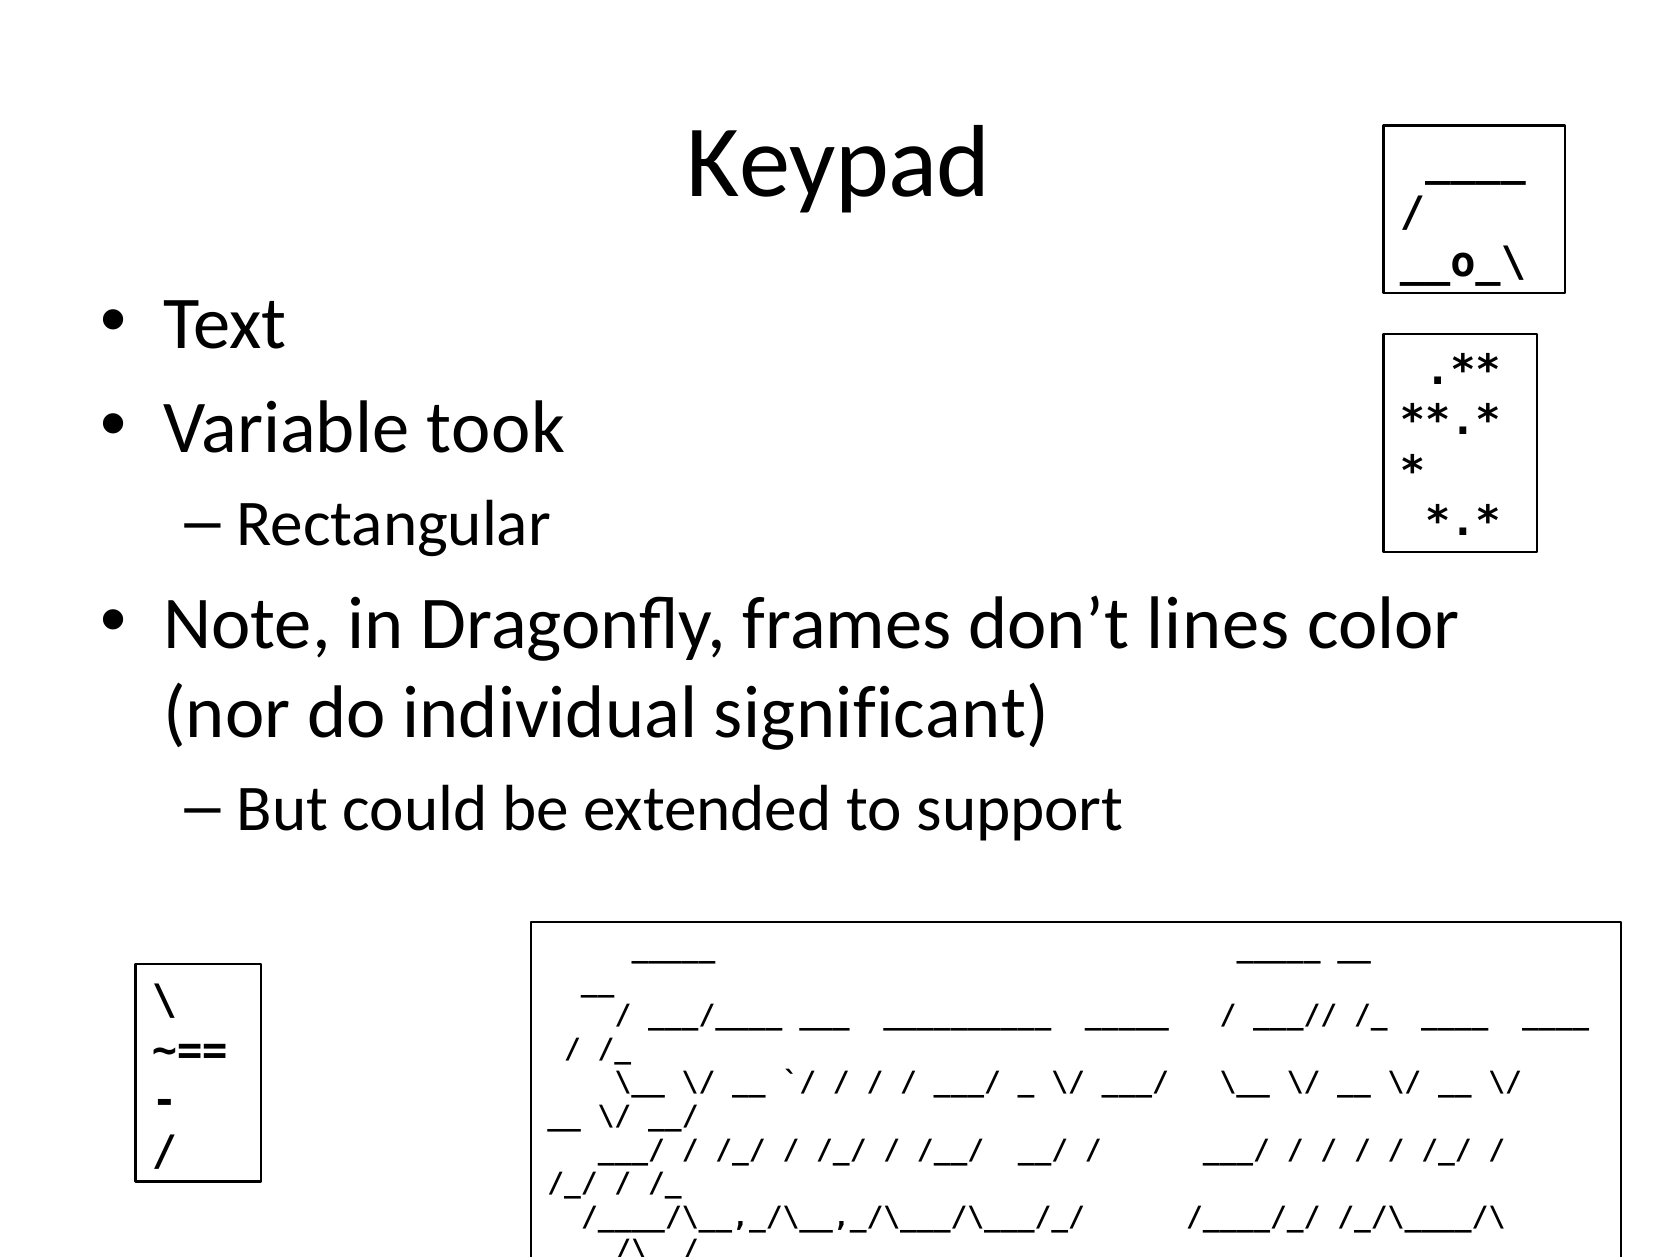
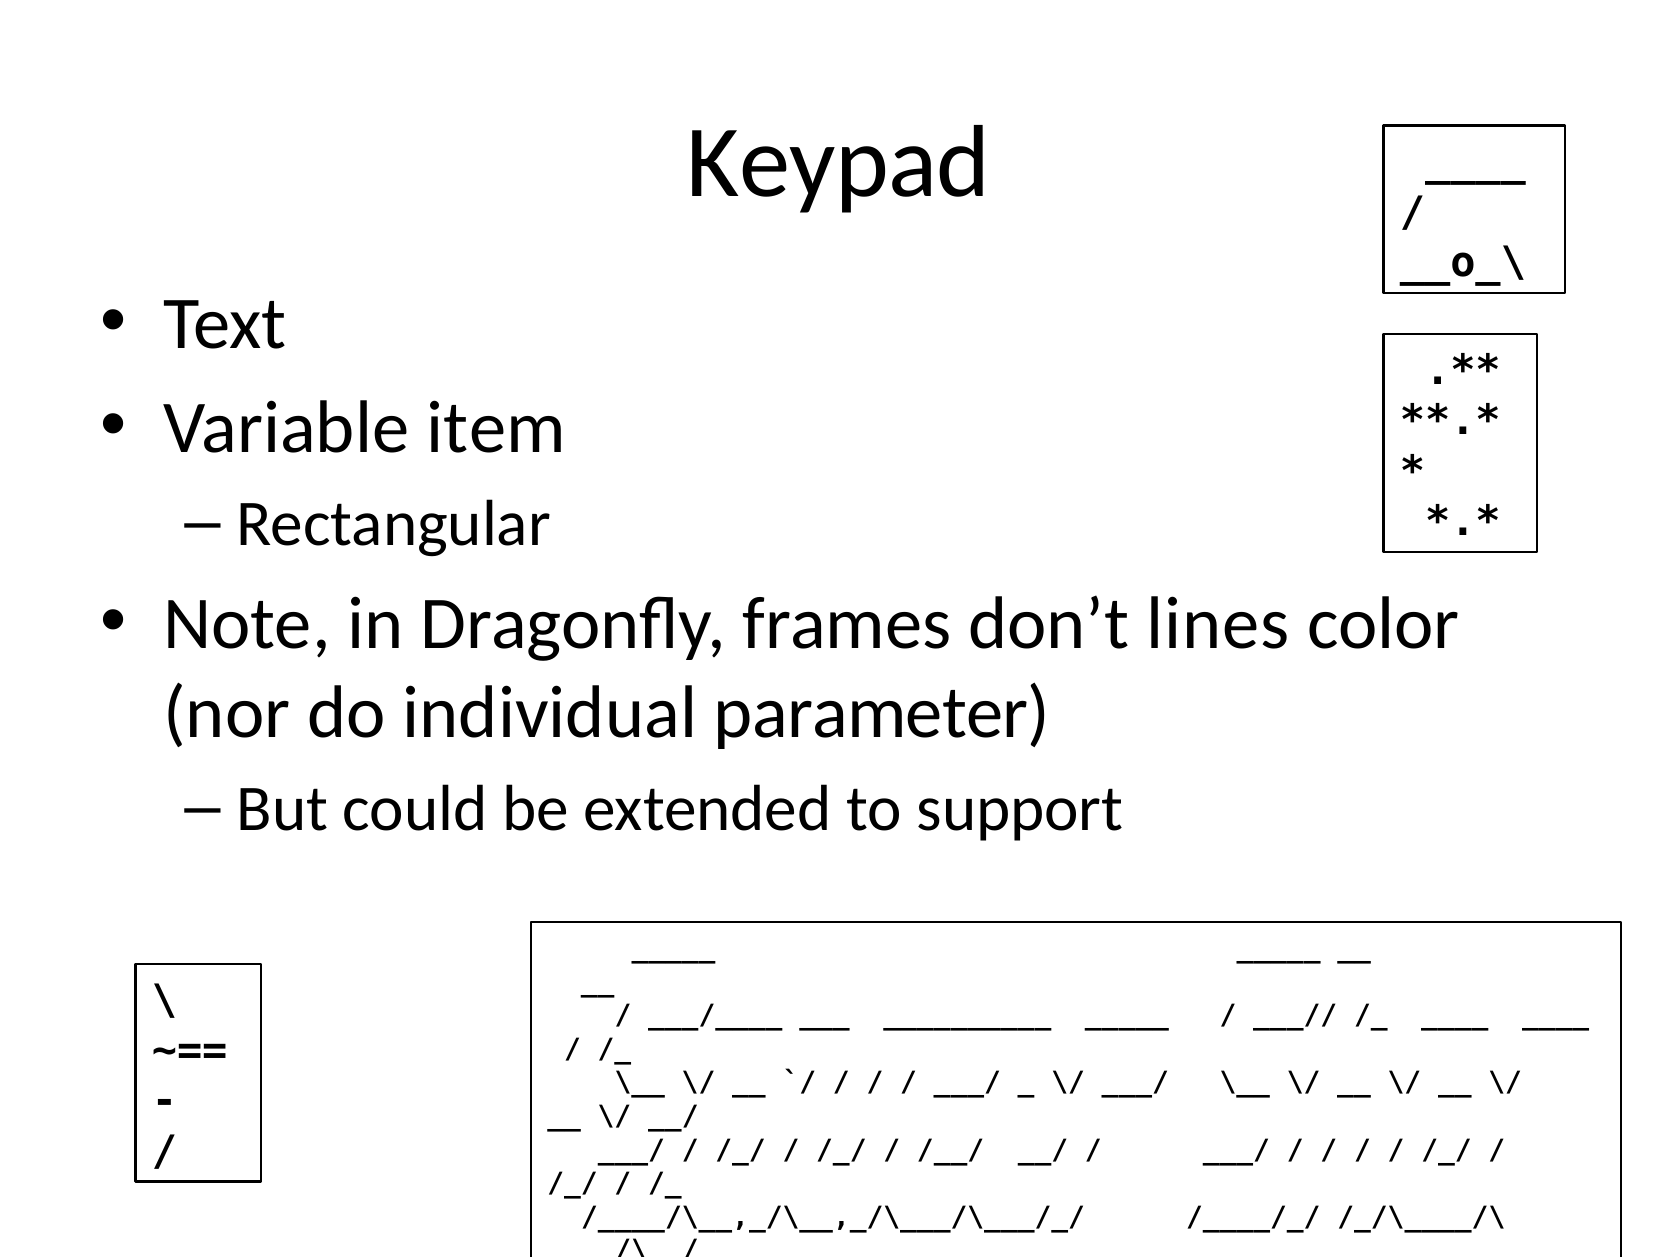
took: took -> item (496, 428)
significant: significant -> parameter (882, 713)
